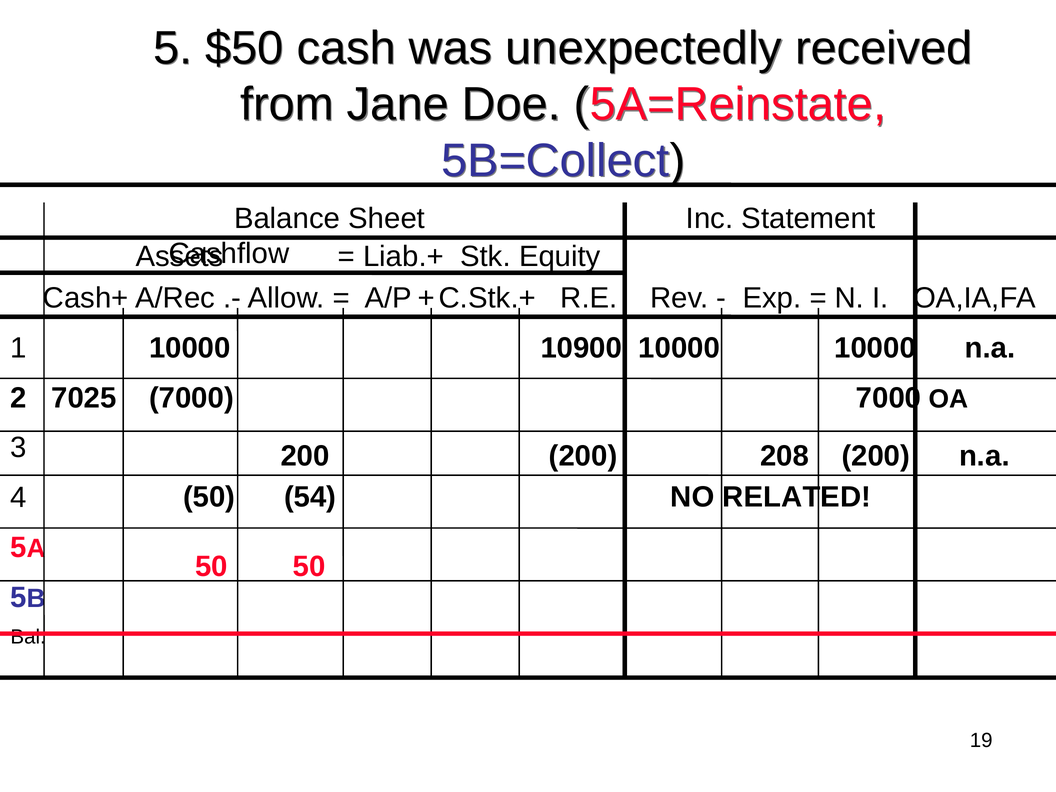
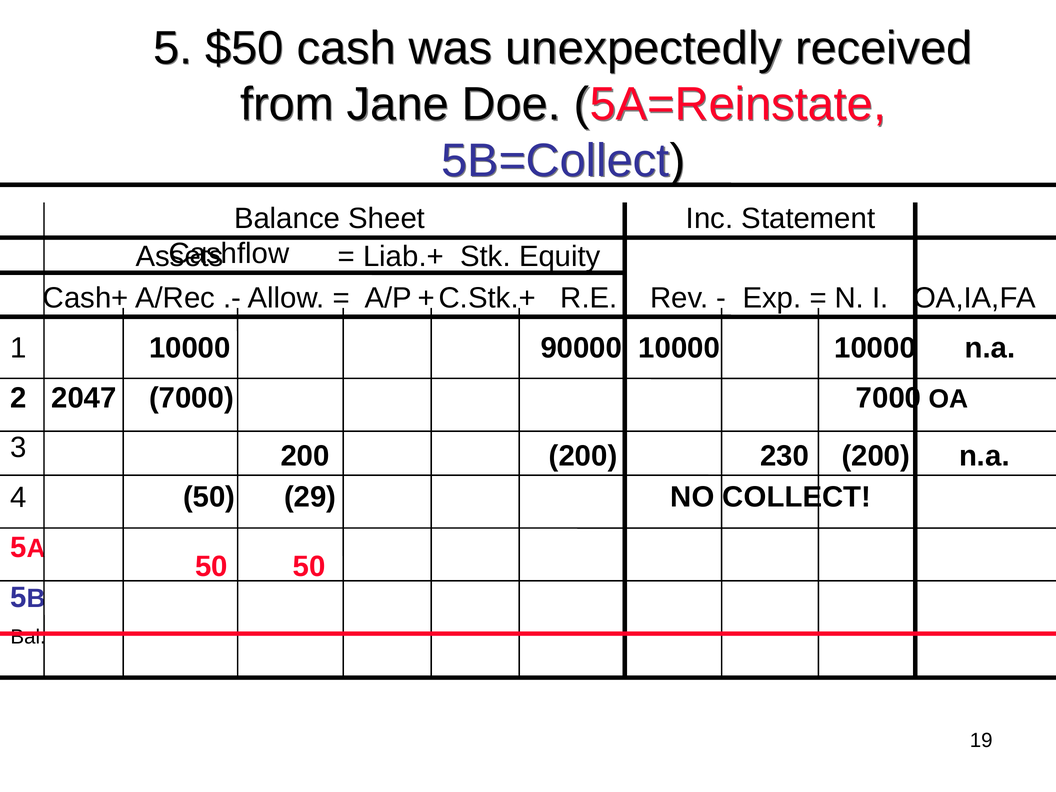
10900: 10900 -> 90000 (581, 348)
7025: 7025 -> 2047 (84, 398)
208: 208 -> 230 (785, 456)
54: 54 -> 29 (310, 497)
RELATED: RELATED -> COLLECT (797, 497)
